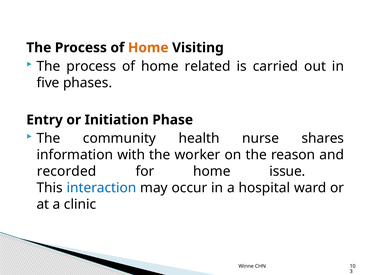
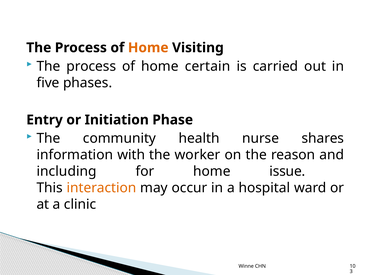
related: related -> certain (208, 66)
recorded: recorded -> including (67, 171)
interaction colour: blue -> orange (101, 188)
